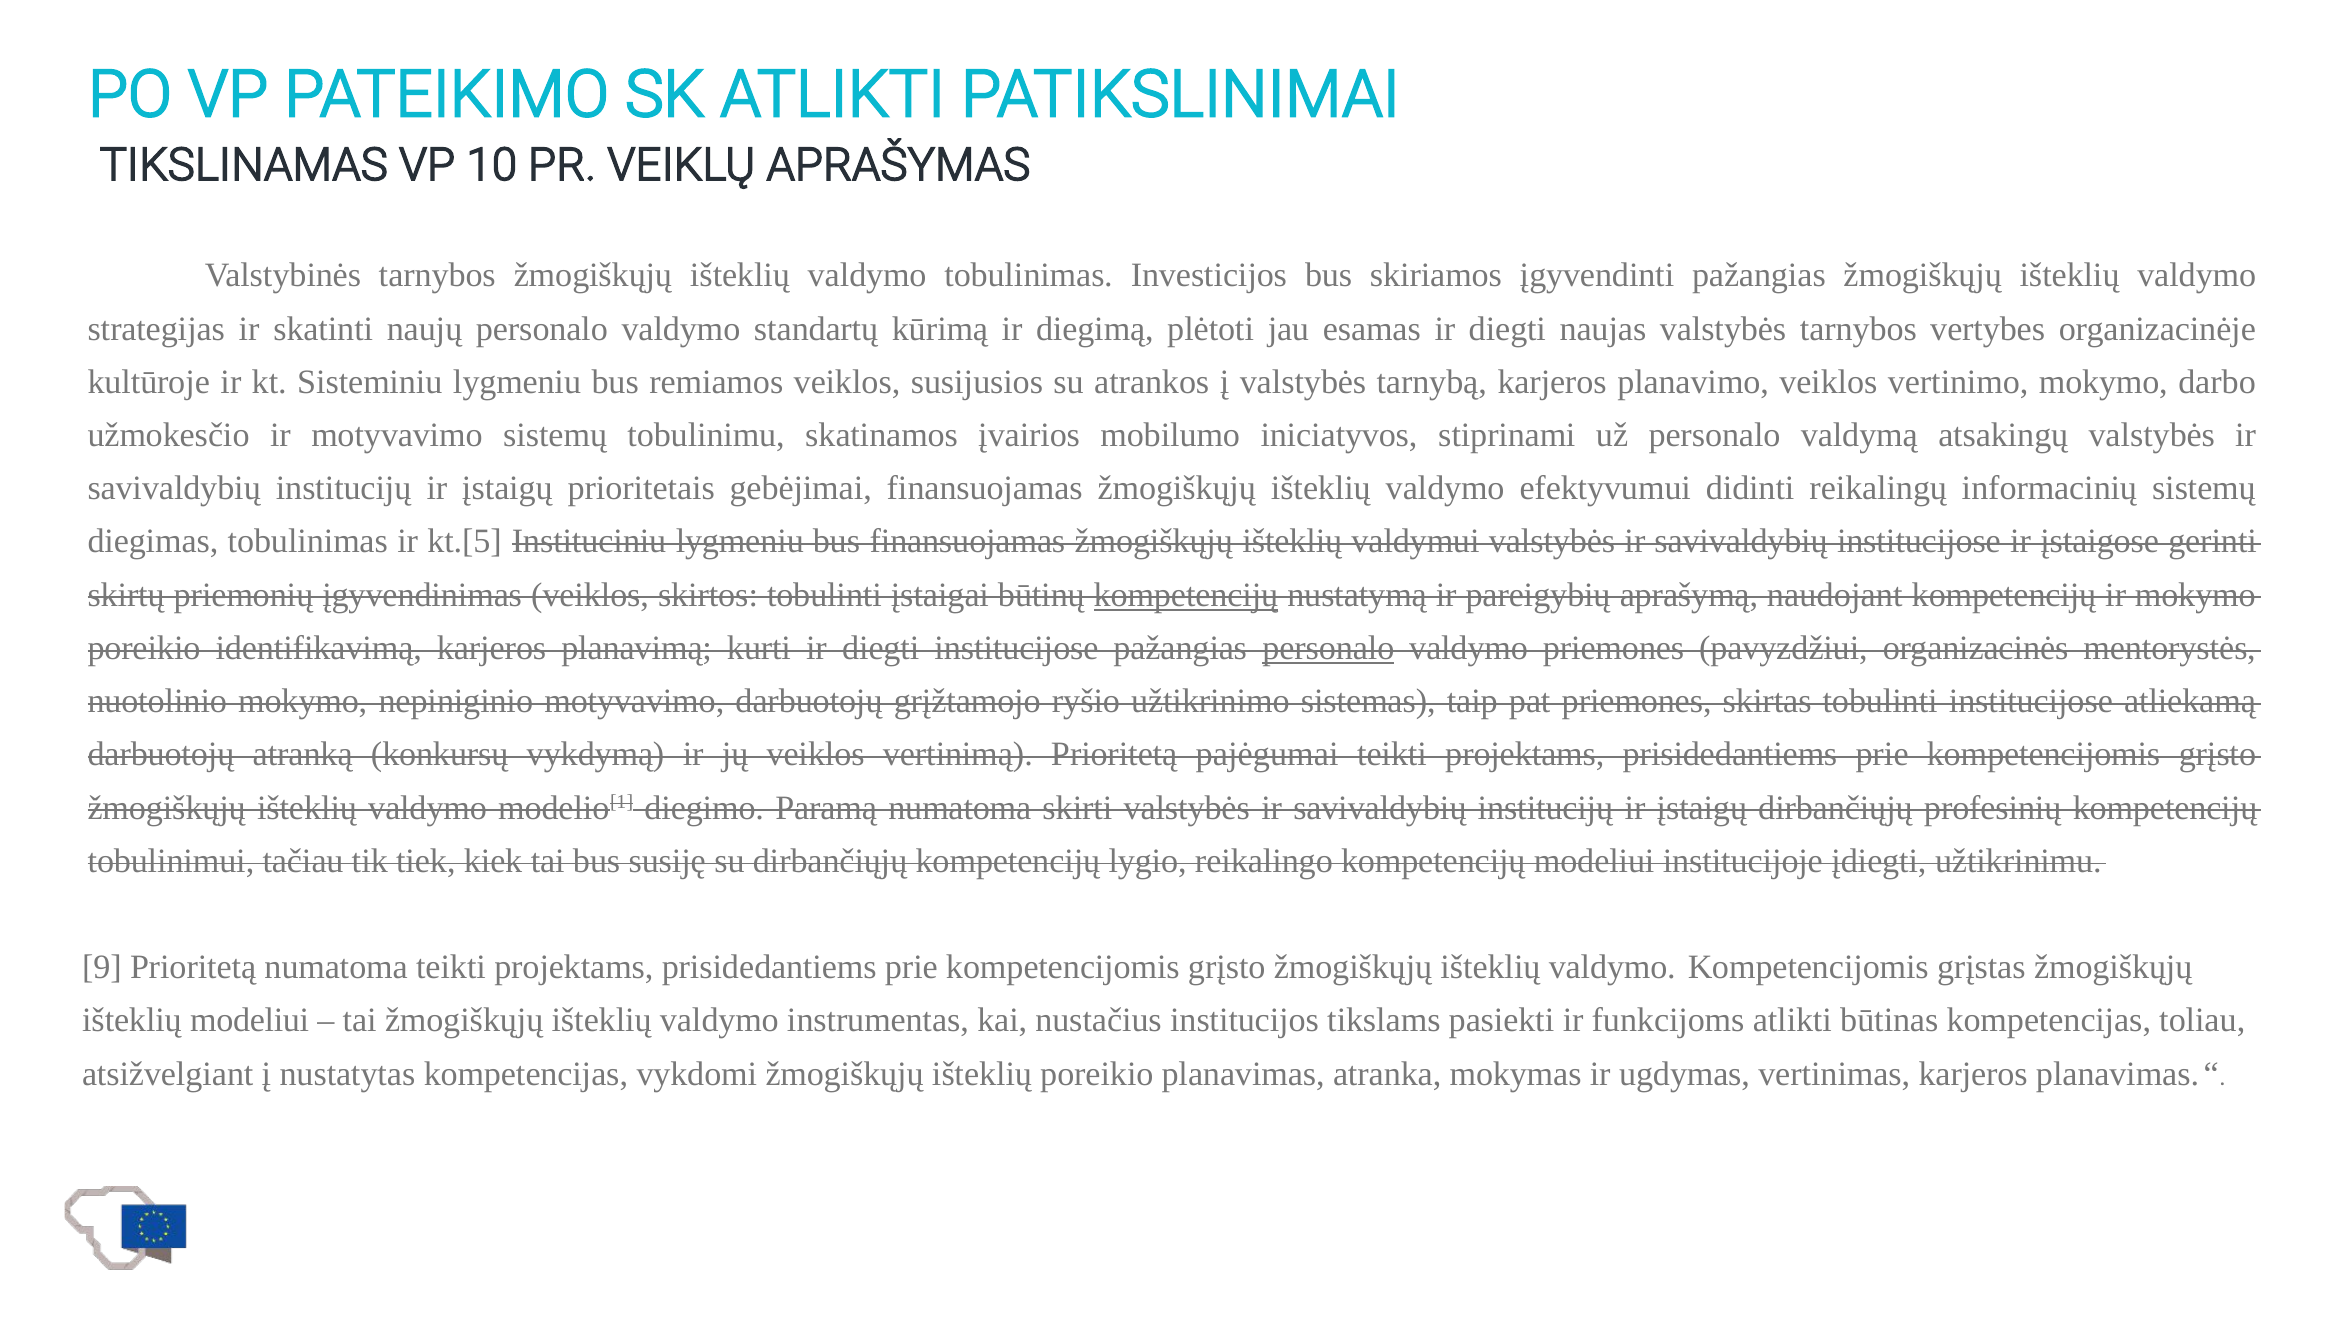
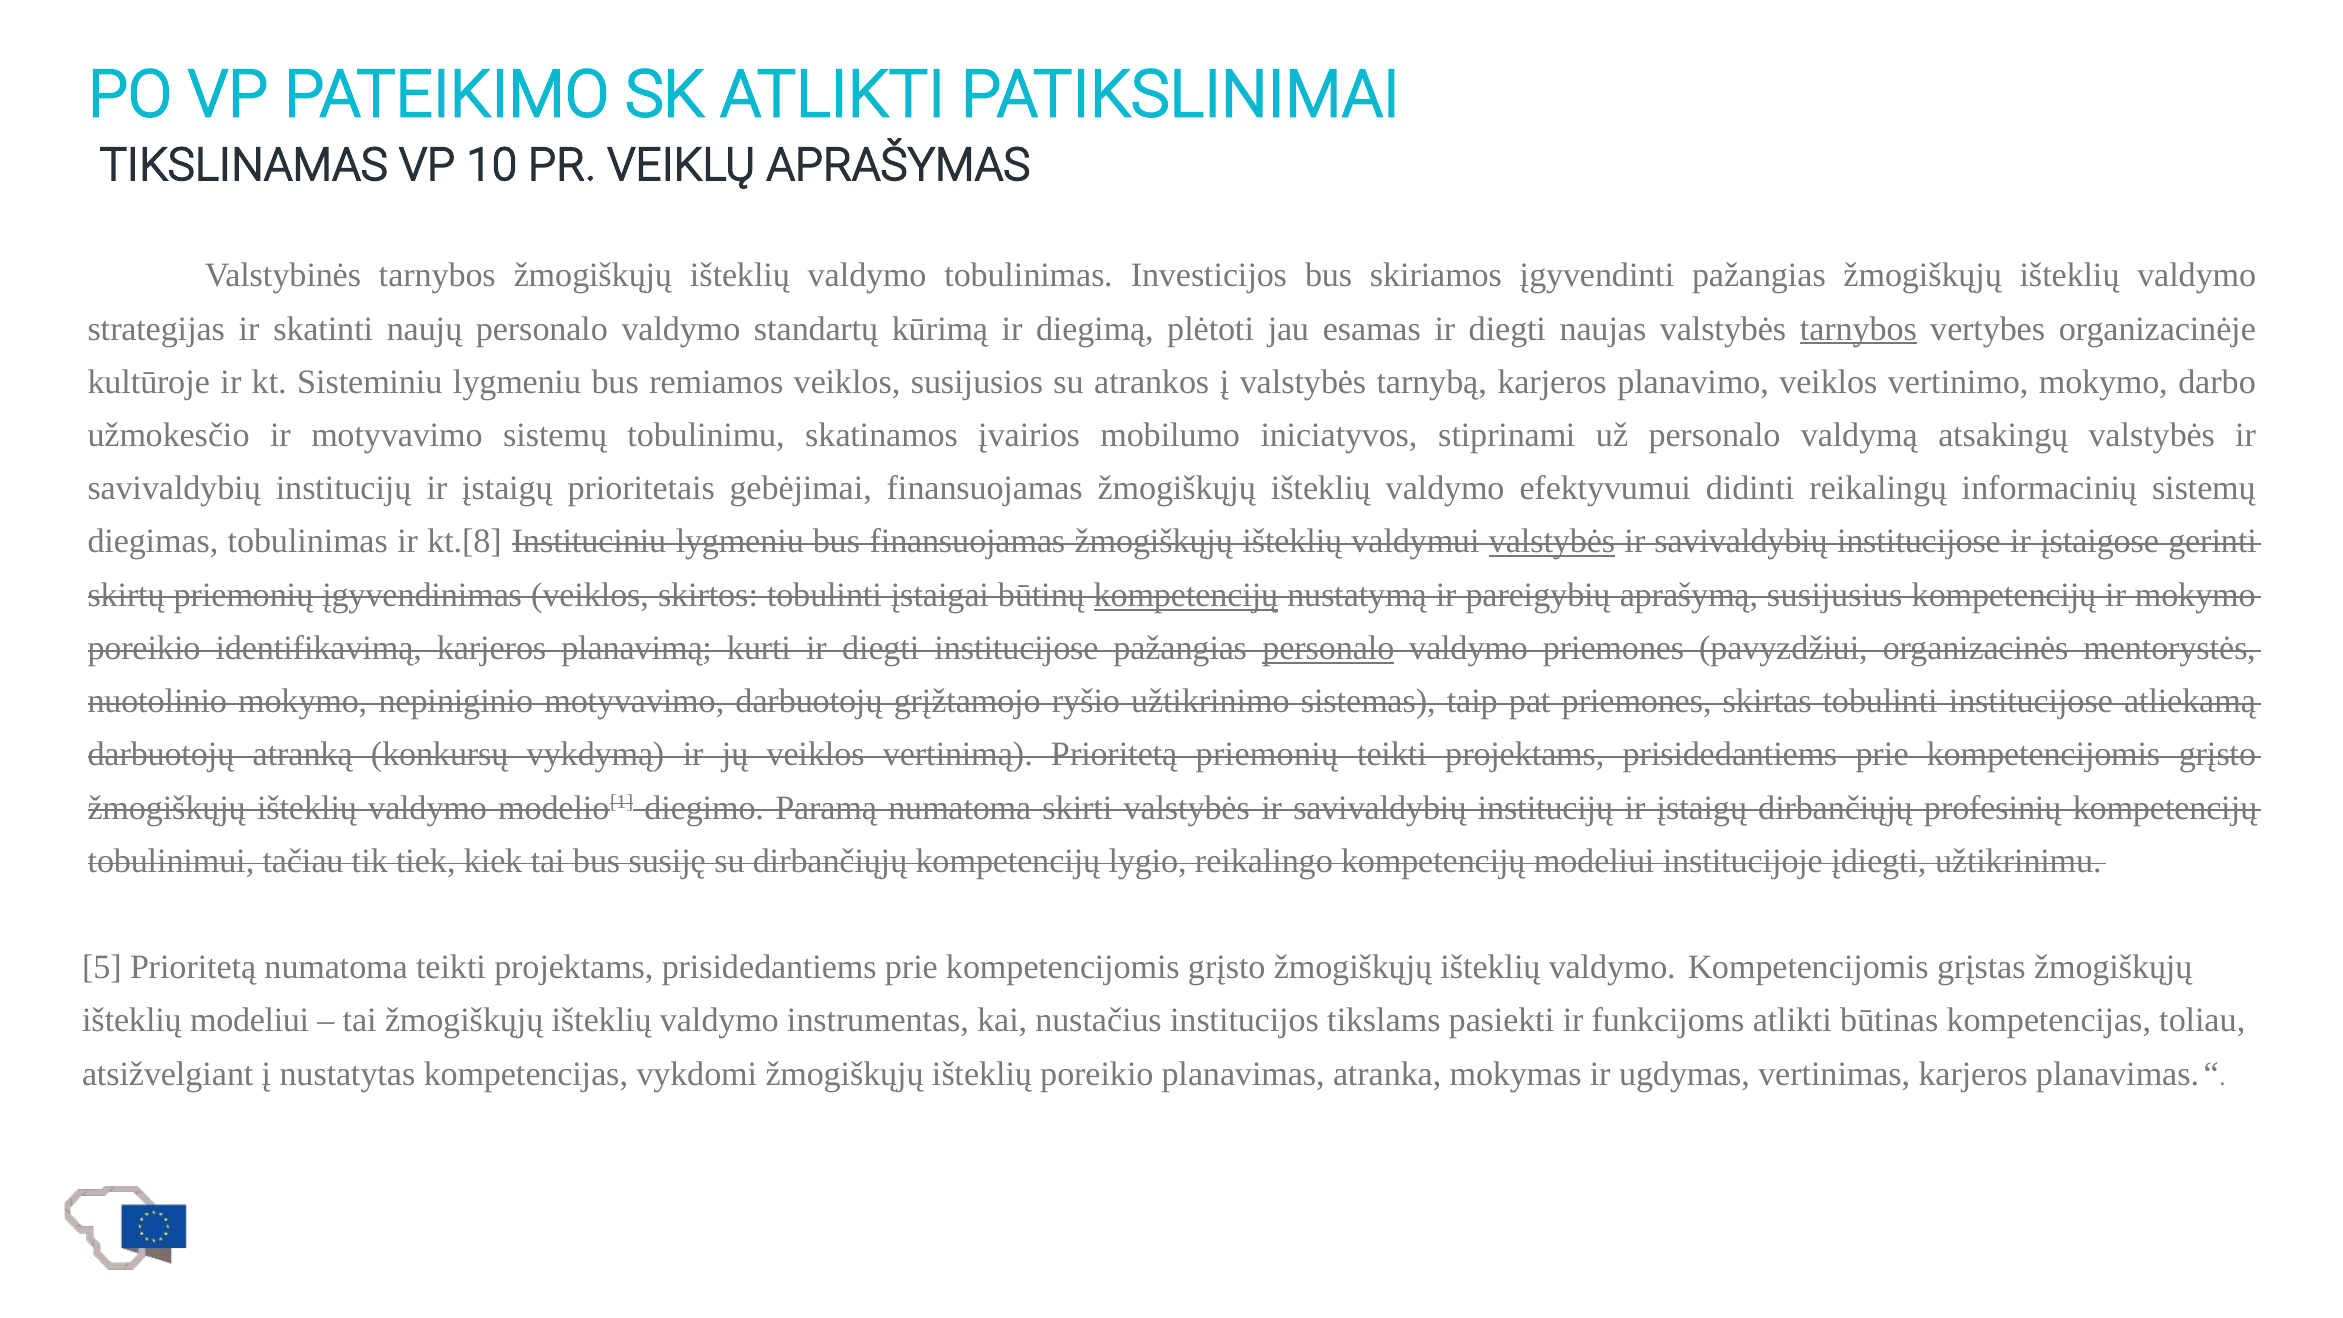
tarnybos underline: none -> present (1858, 329)
kt.[5: kt.[5 -> kt.[8 (465, 542)
valstybės underline: none -> present (1552, 542)
naudojant: naudojant -> susijusius (1835, 595)
Prioritetą pajėgumai: pajėgumai -> priemonių (1267, 755)
9: 9 -> 5 (102, 967)
